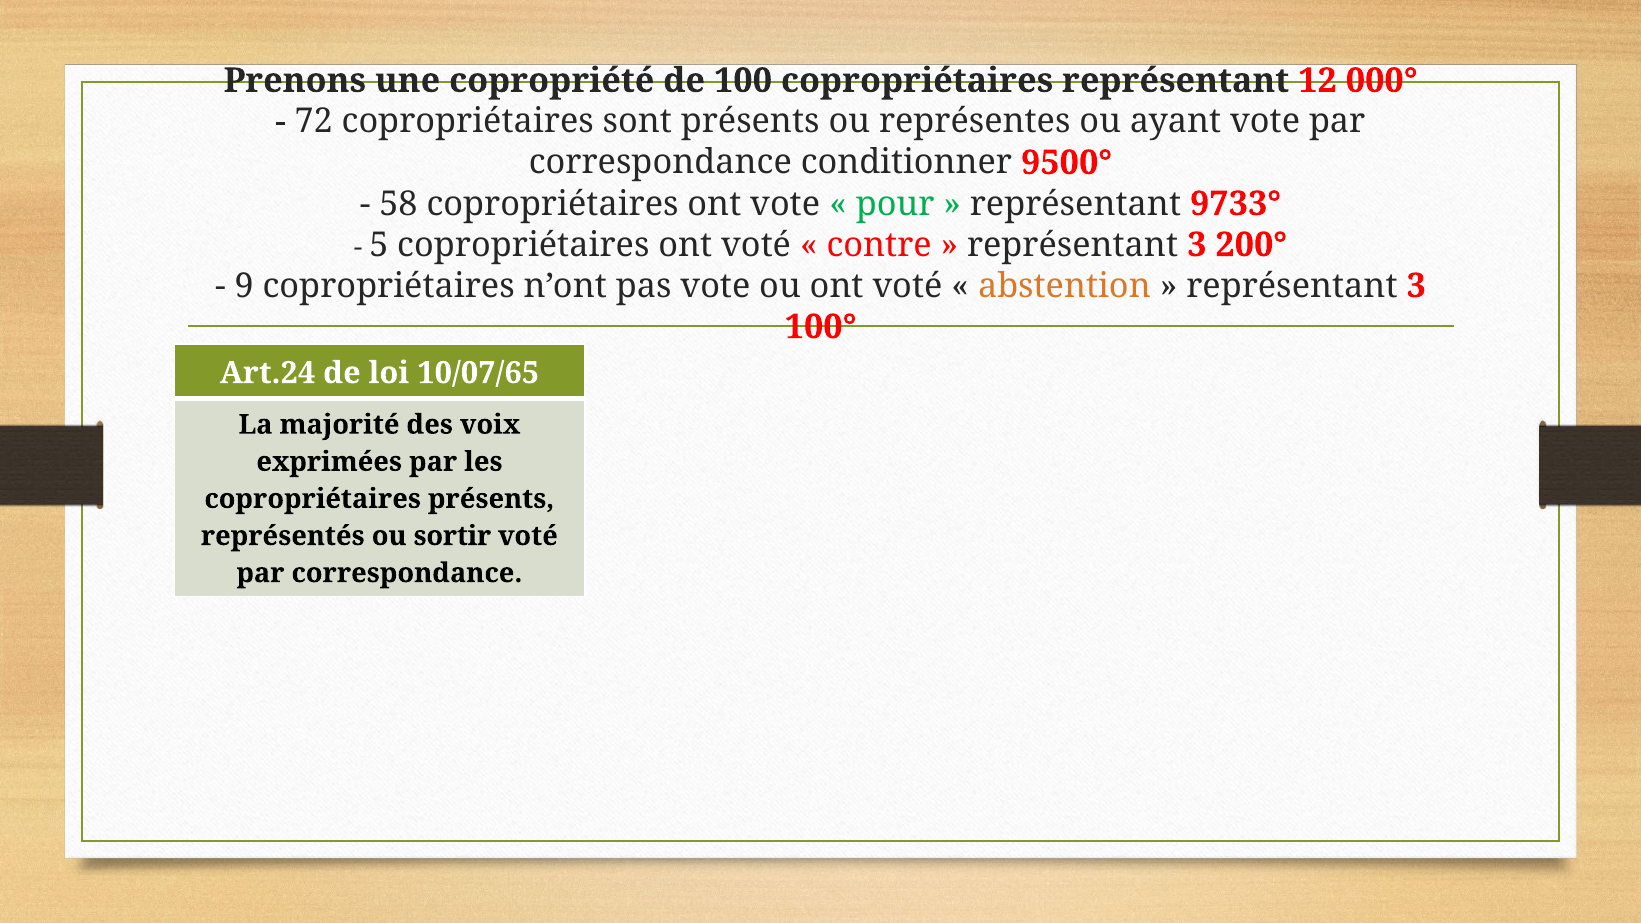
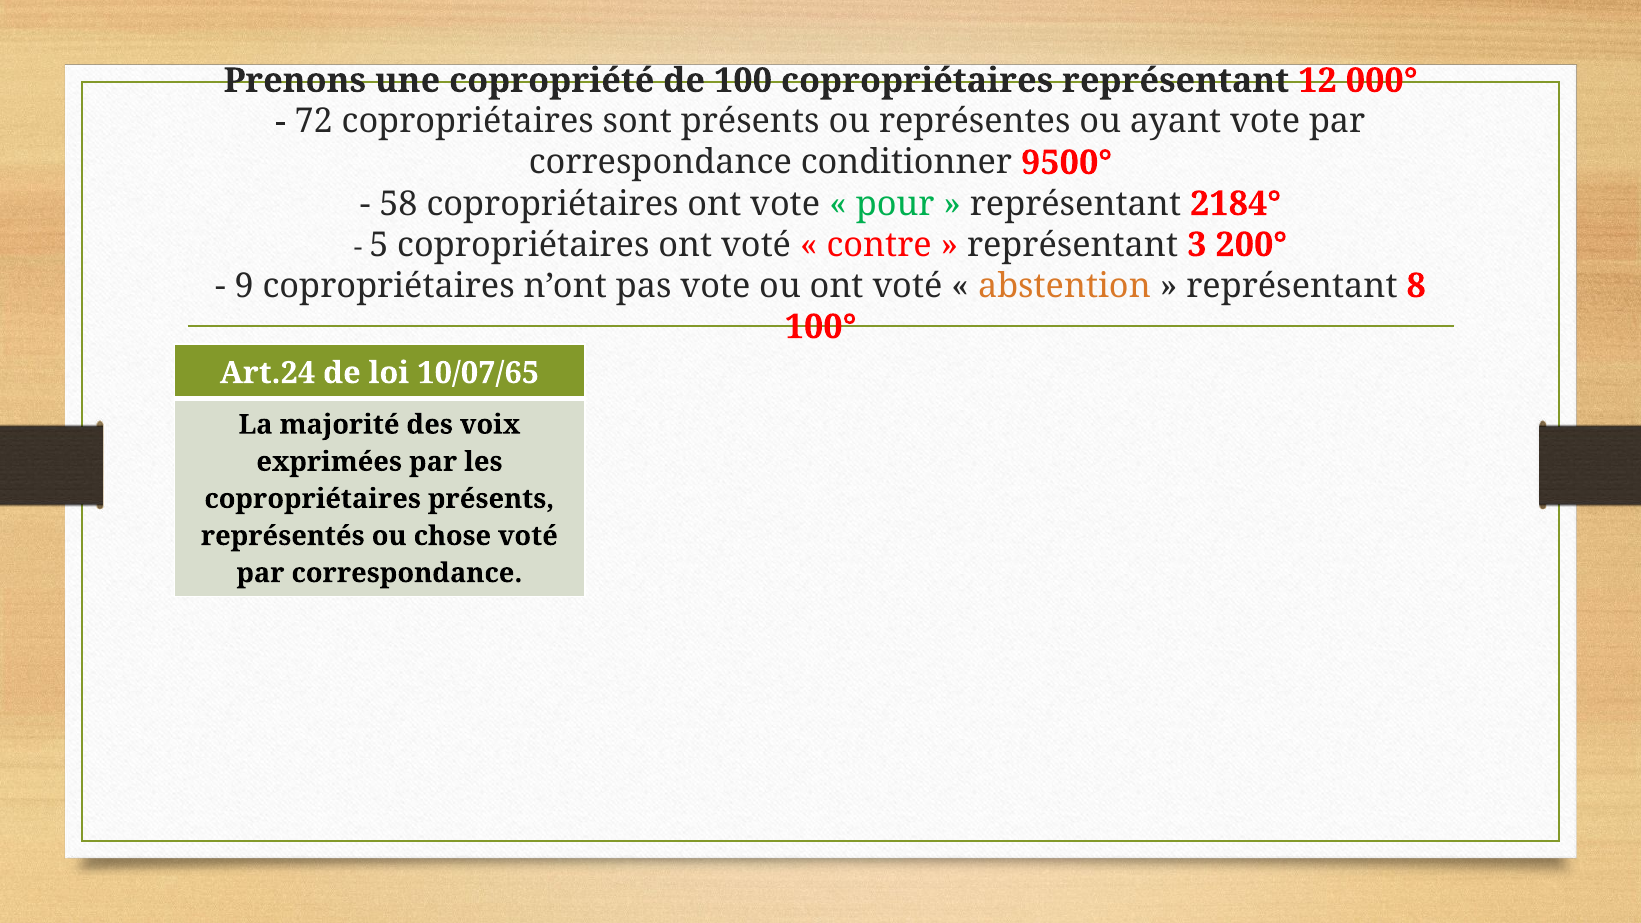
9733°: 9733° -> 2184° (1236, 204)
3: 3 -> 8 (1416, 286)
sortir: sortir -> chose (452, 536)
